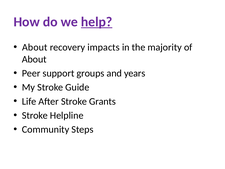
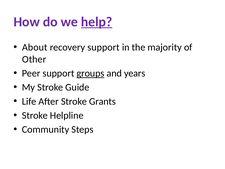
recovery impacts: impacts -> support (104, 47)
About: About -> Other (34, 59)
groups underline: none -> present (90, 73)
